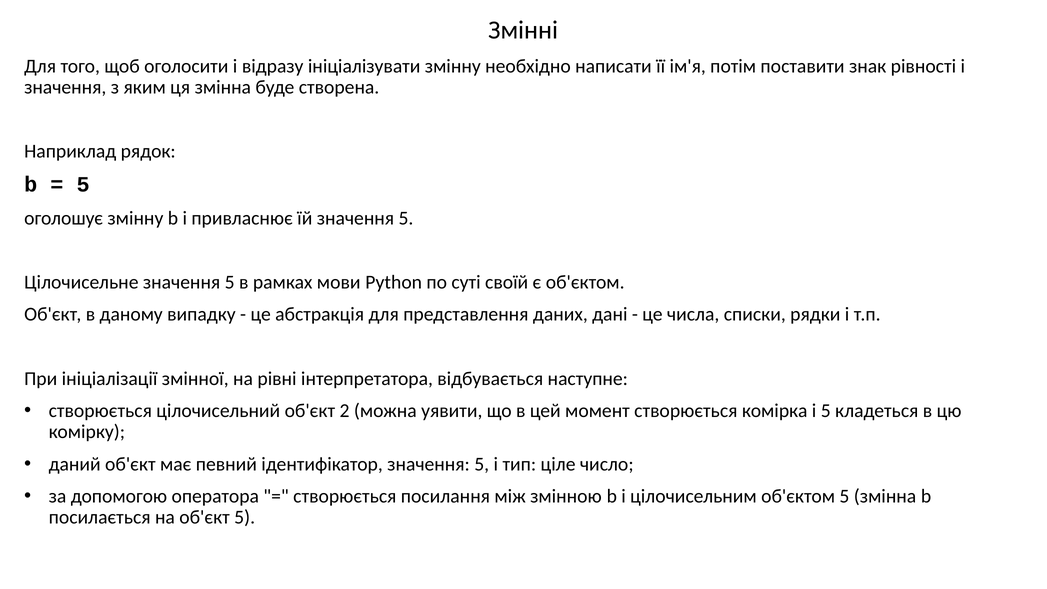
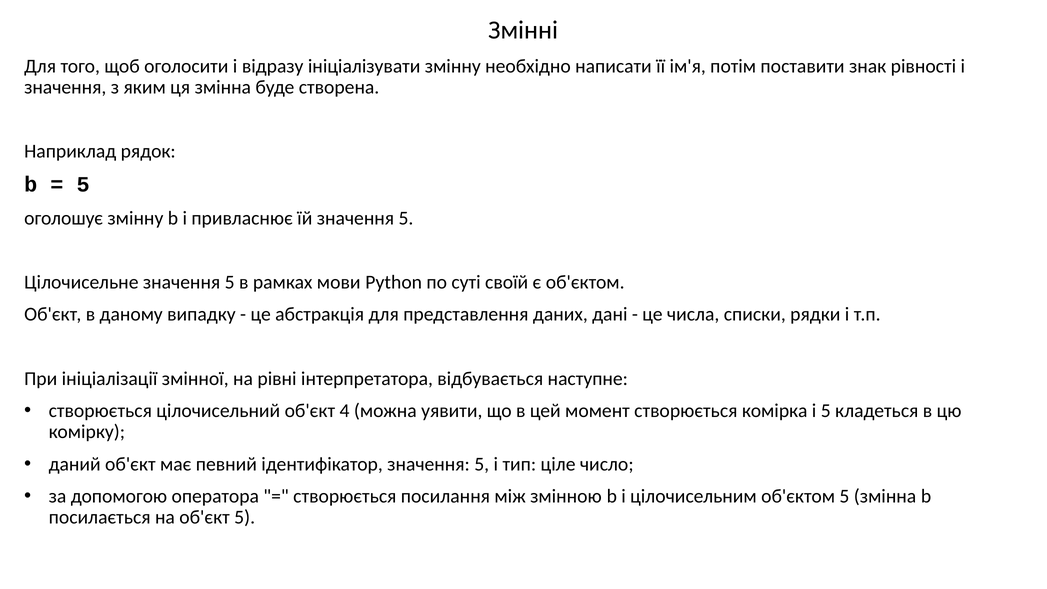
2: 2 -> 4 (345, 411)
